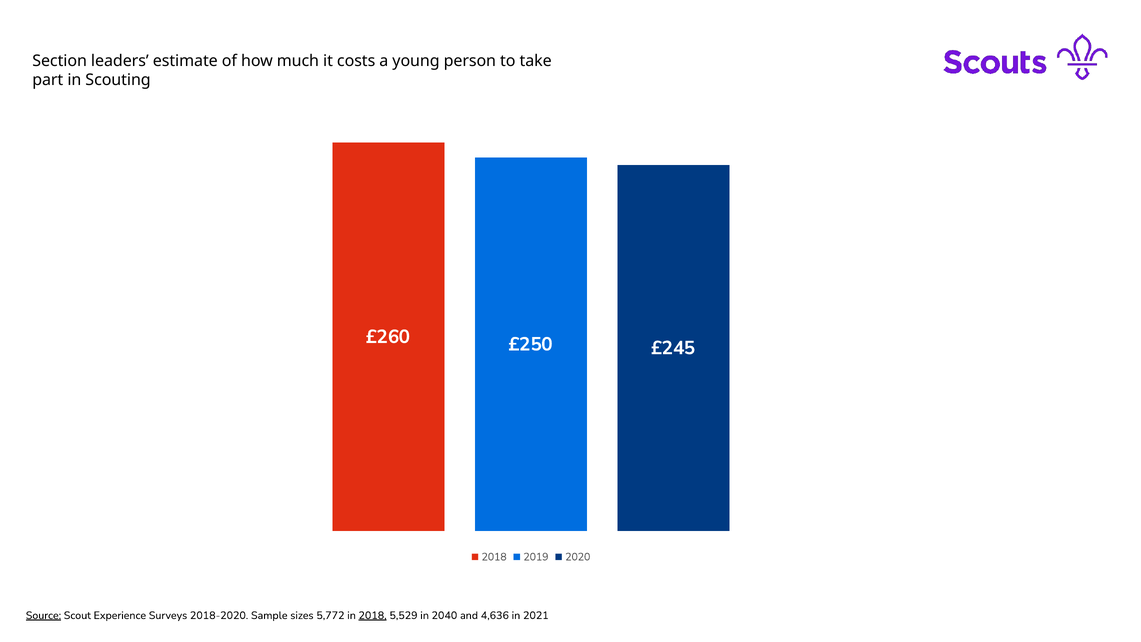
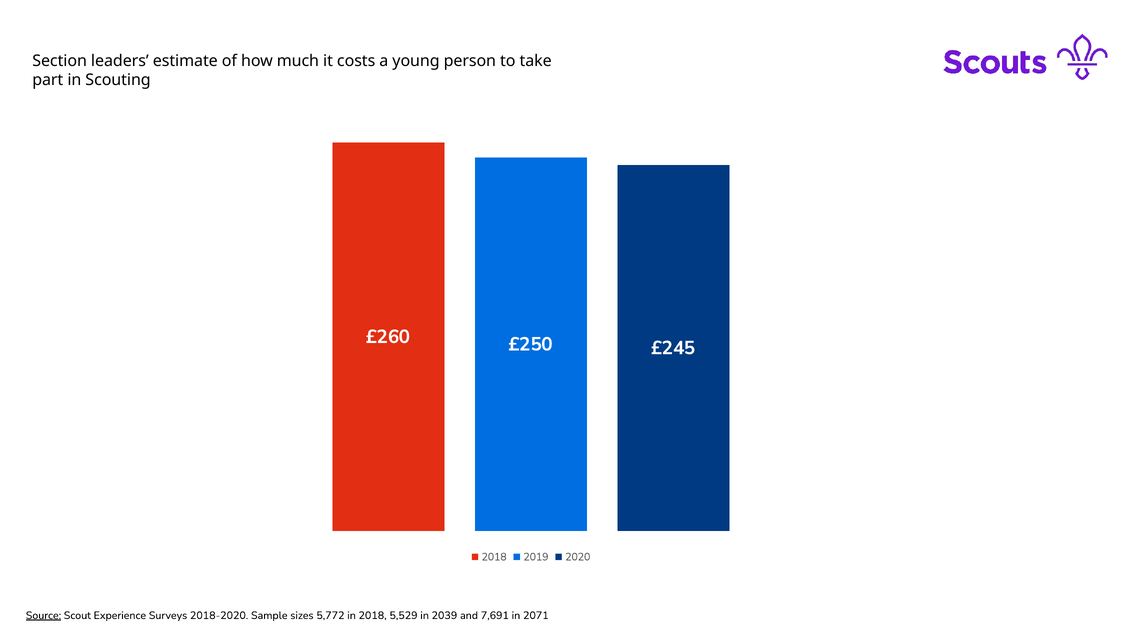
2018 underline: present -> none (373, 615)
2040: 2040 -> 2039 (444, 615)
4,636: 4,636 -> 7,691 (495, 615)
2021: 2021 -> 2071 (536, 615)
